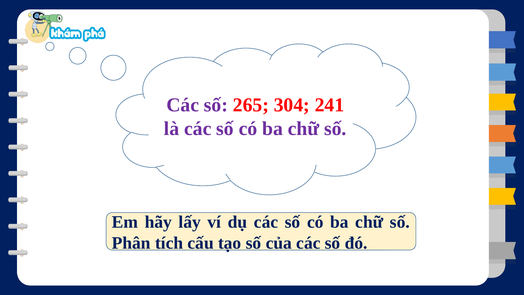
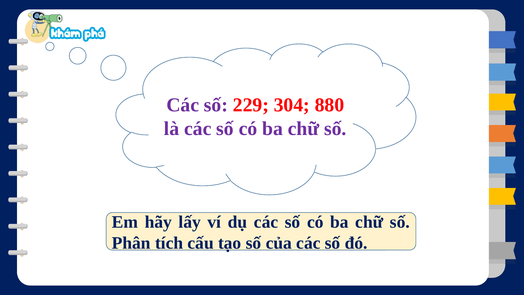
265: 265 -> 229 (251, 105)
241: 241 -> 880 (329, 105)
